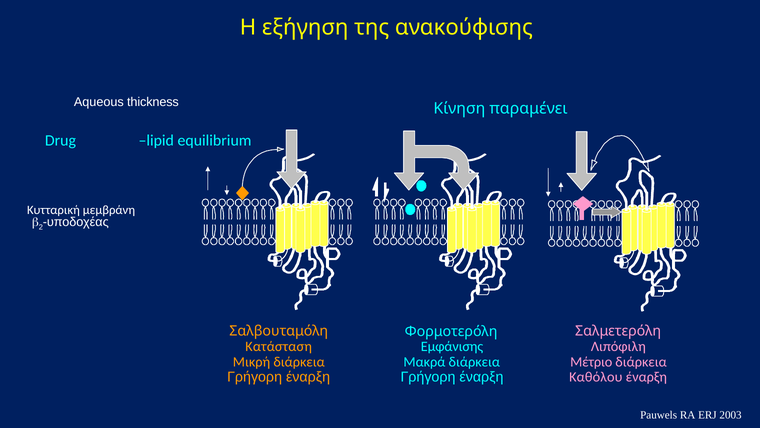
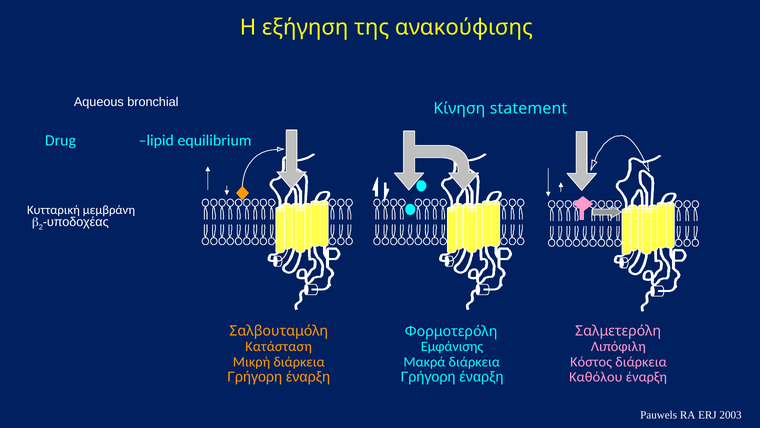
thickness: thickness -> bronchial (153, 102)
παραμένει: παραμένει -> statement (528, 108)
Μέτριο: Μέτριο -> Κόστος (591, 361)
